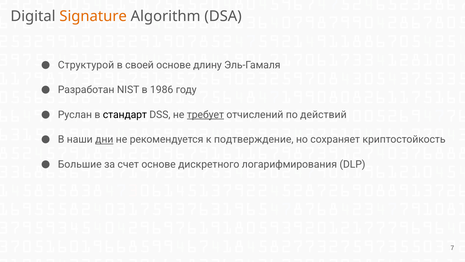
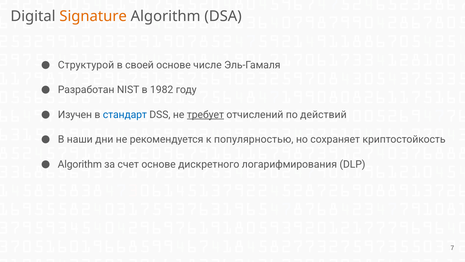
длину: длину -> числе (207, 65)
1986: 1986 -> 1982 (162, 90)
Руслан: Руслан -> Изучен (75, 114)
стандарт colour: black -> blue (125, 114)
дни underline: present -> none (104, 139)
подтверждение: подтверждение -> популярностью (254, 139)
Большие: Большие -> Algorithm (80, 164)
